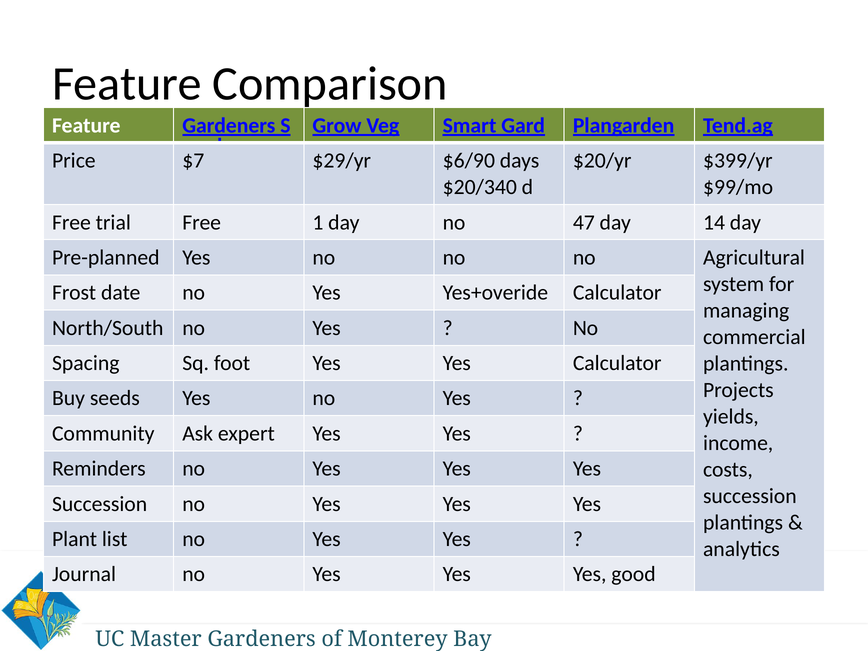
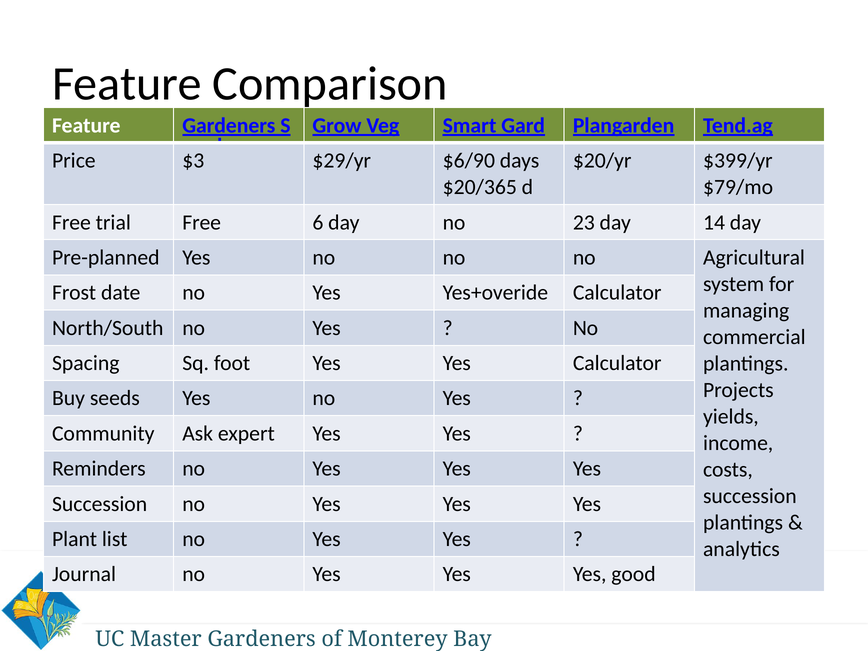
$7: $7 -> $3 (193, 161)
$20/340: $20/340 -> $20/365 (480, 187)
$99/mo: $99/mo -> $79/mo (738, 187)
1: 1 -> 6 (318, 222)
47: 47 -> 23 (584, 222)
